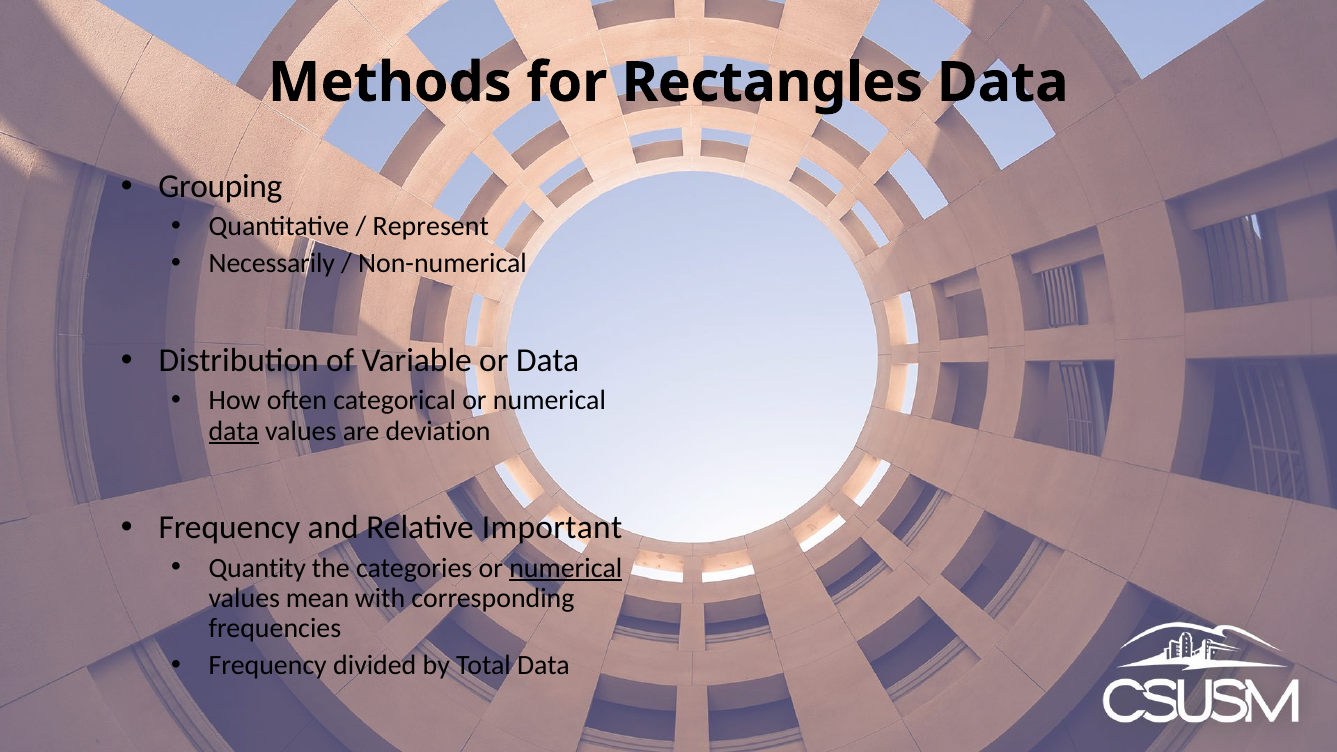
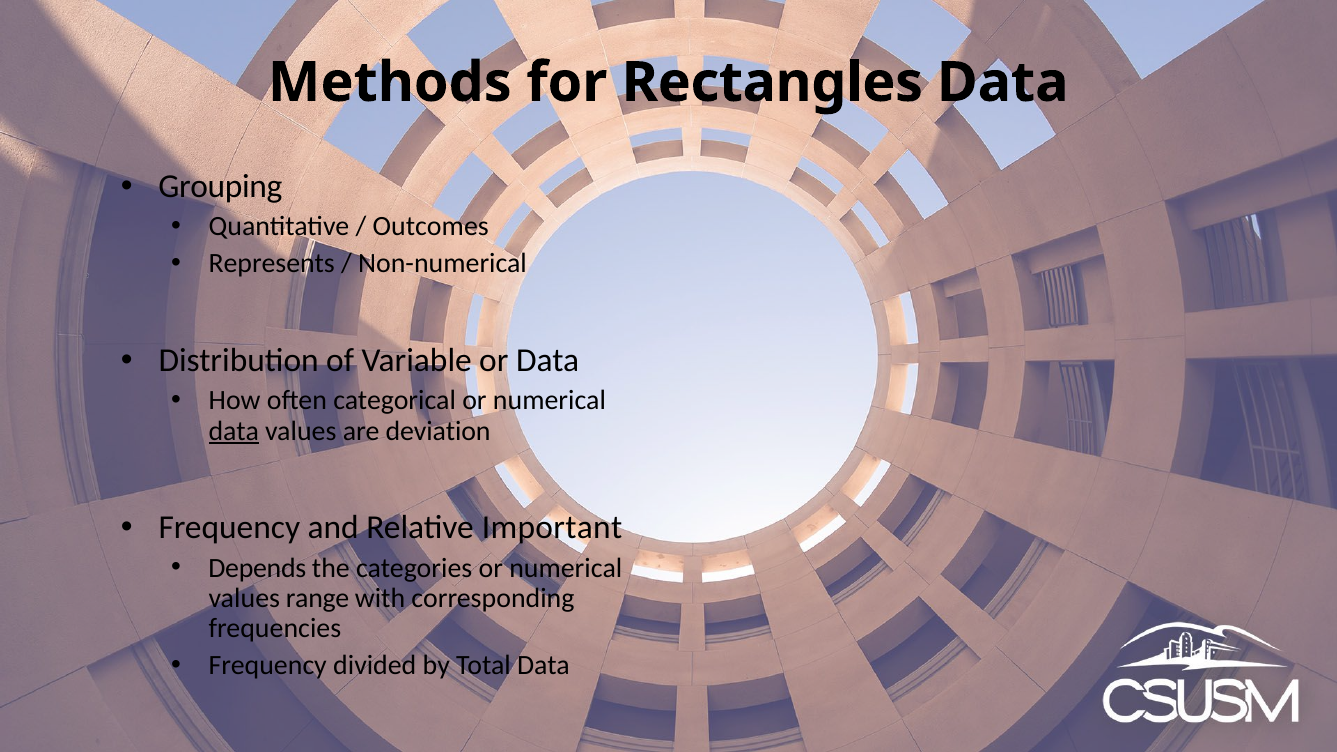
Represent: Represent -> Outcomes (431, 227)
Necessarily: Necessarily -> Represents (272, 264)
Quantity: Quantity -> Depends (257, 568)
numerical underline: present -> none (566, 568)
mean: mean -> range (318, 598)
